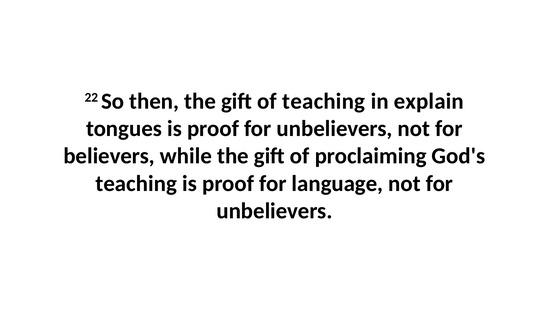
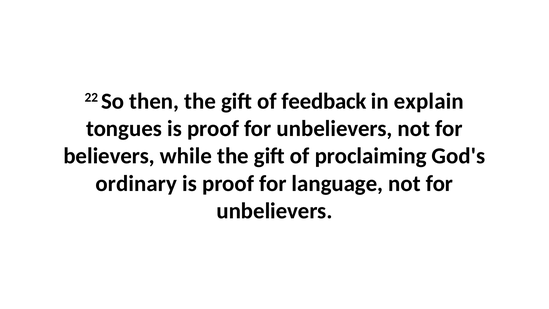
of teaching: teaching -> feedback (324, 101)
teaching: teaching -> ordinary (136, 183)
